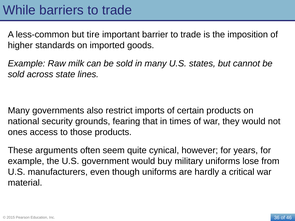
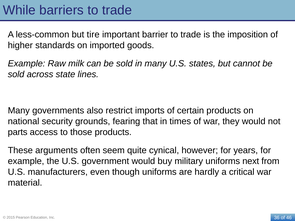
ones: ones -> parts (18, 132)
lose: lose -> next (251, 161)
